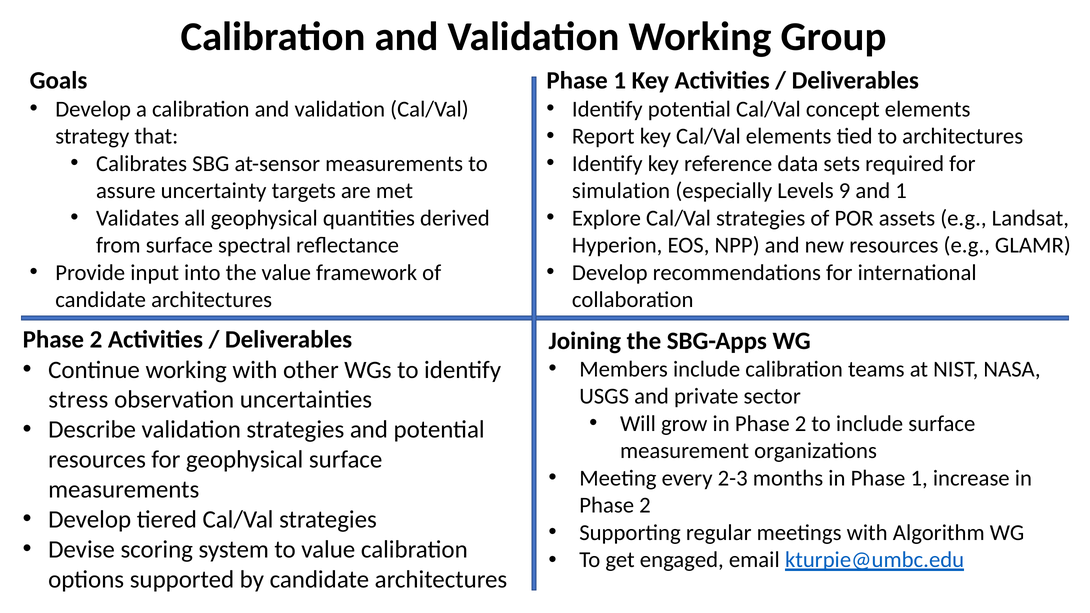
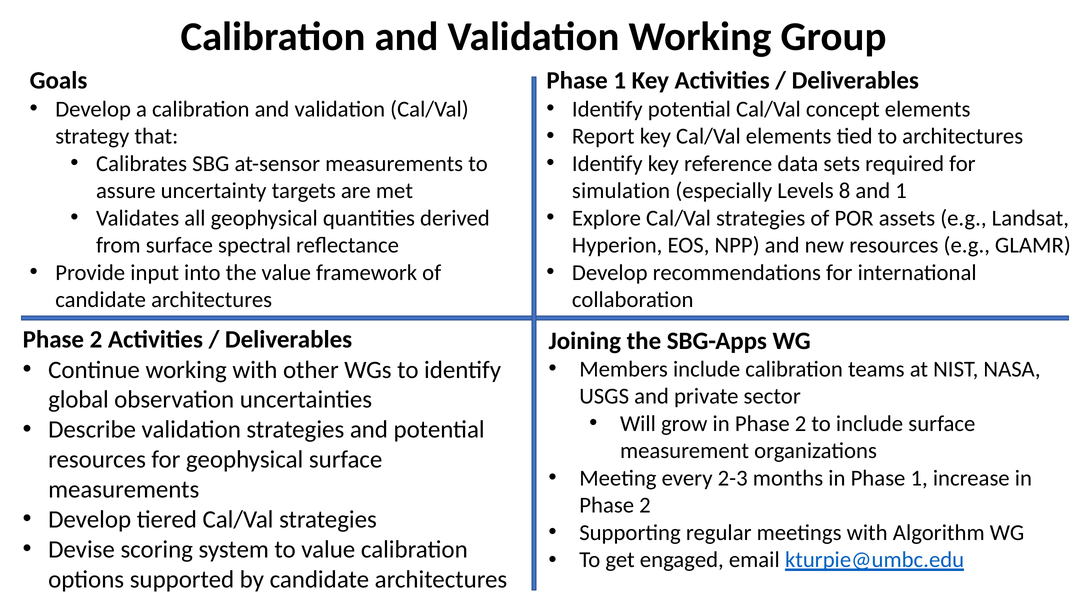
9: 9 -> 8 (845, 191)
stress: stress -> global (78, 400)
